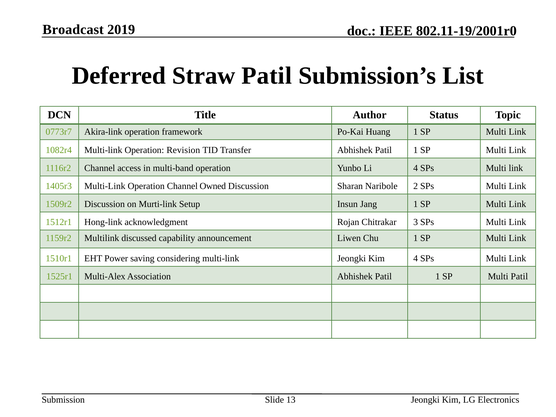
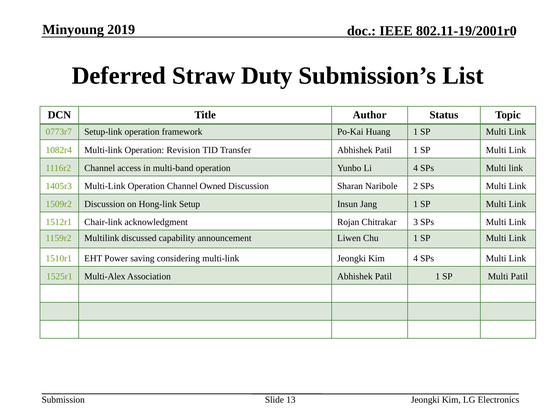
Broadcast: Broadcast -> Minyoung (73, 29)
Straw Patil: Patil -> Duty (267, 76)
Akira-link: Akira-link -> Setup-link (103, 132)
Murti-link: Murti-link -> Hong-link (158, 204)
Hong-link: Hong-link -> Chair-link (103, 222)
